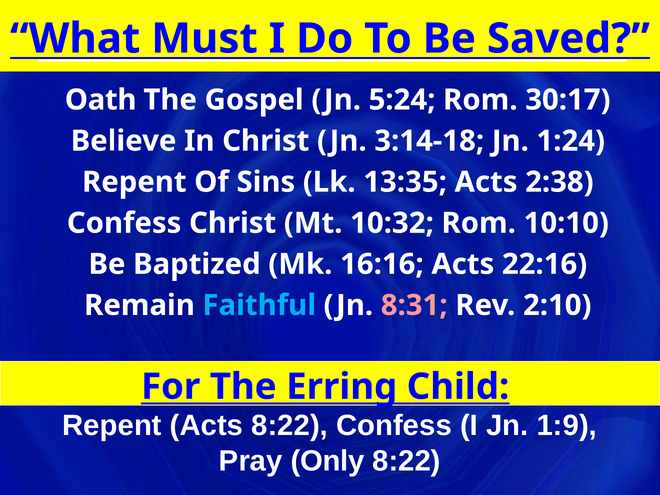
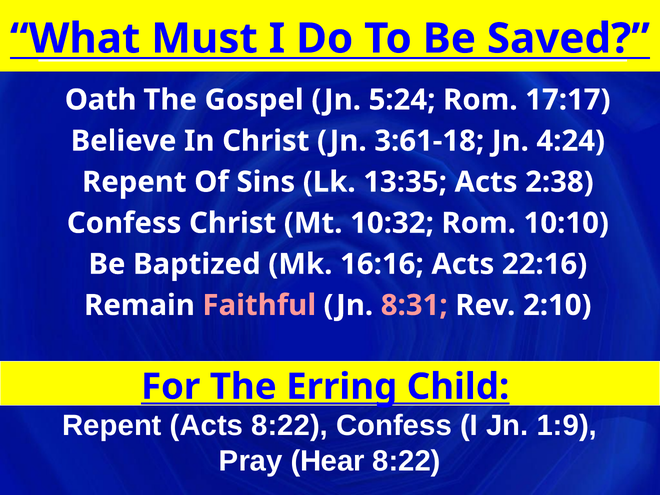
30:17: 30:17 -> 17:17 (568, 100)
3:14-18: 3:14-18 -> 3:61-18 (429, 141)
1:24: 1:24 -> 4:24 (571, 141)
Faithful colour: light blue -> pink (259, 305)
Only: Only -> Hear (328, 461)
